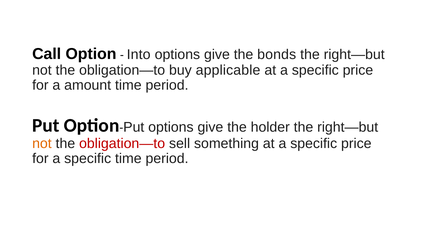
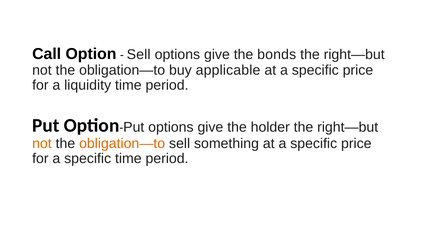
Into: Into -> Sell (139, 55)
amount: amount -> liquidity (88, 85)
obligation—to colour: red -> orange (122, 144)
